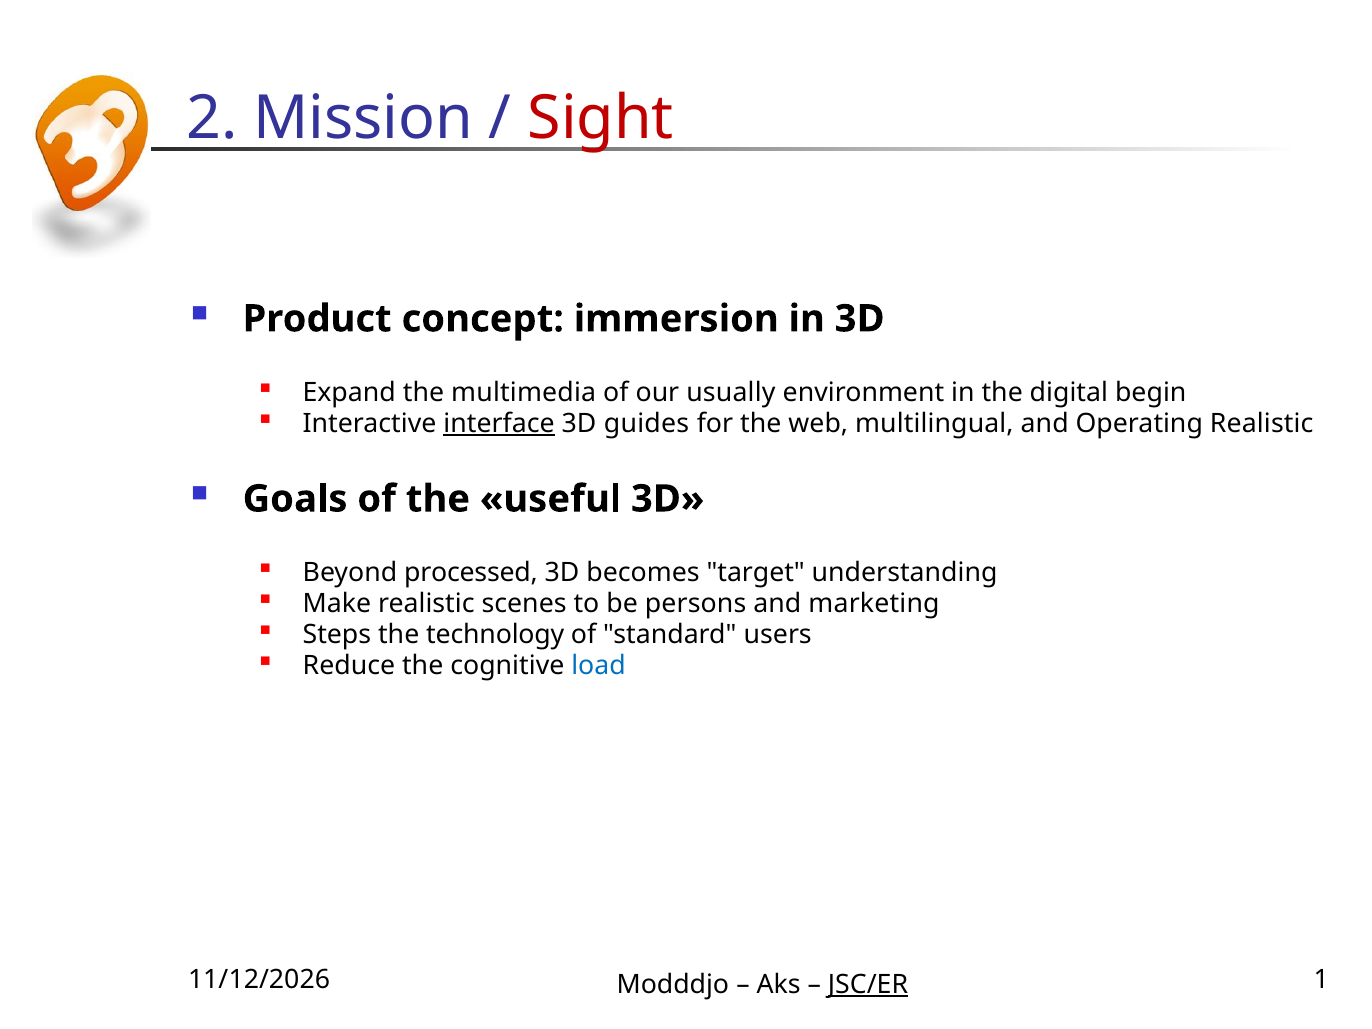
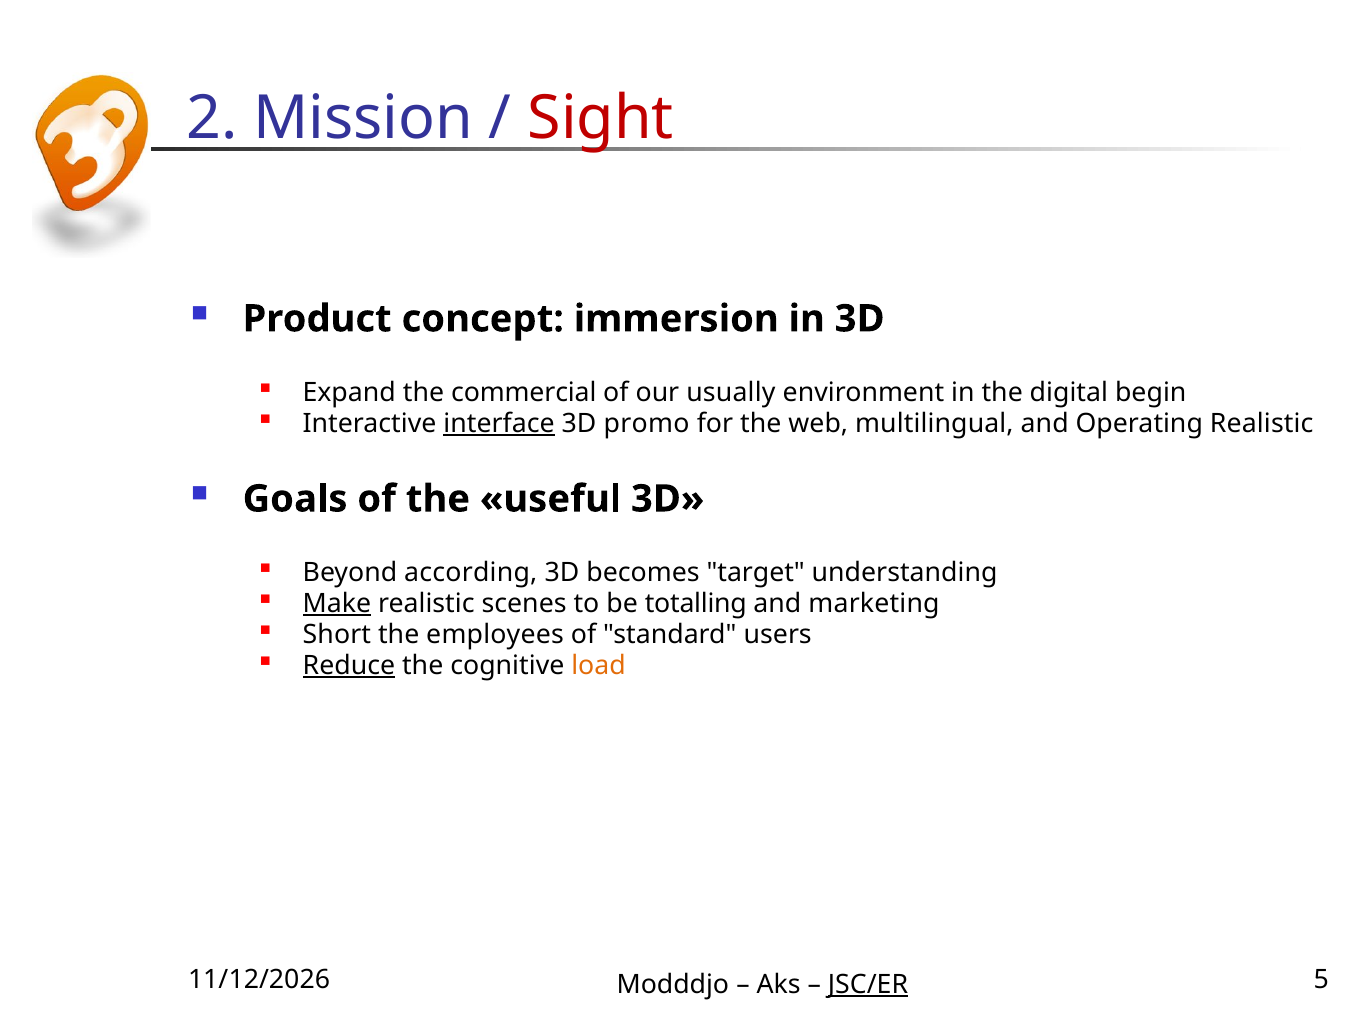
multimedia: multimedia -> commercial (524, 392)
guides: guides -> promo (647, 423)
processed: processed -> according (471, 573)
Make underline: none -> present (337, 603)
persons: persons -> totalling (696, 603)
Steps: Steps -> Short (337, 634)
technology: technology -> employees (495, 634)
Reduce underline: none -> present (349, 665)
load colour: blue -> orange (599, 665)
1: 1 -> 5 (1321, 980)
